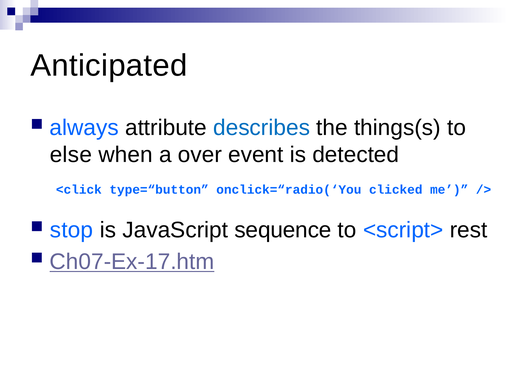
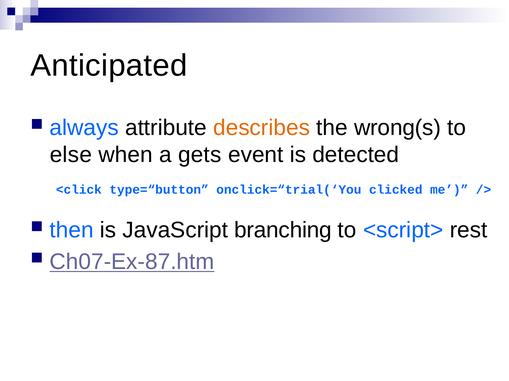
describes colour: blue -> orange (262, 128)
things(s: things(s -> wrong(s (398, 128)
over: over -> gets (200, 155)
onclick=“radio(‘You: onclick=“radio(‘You -> onclick=“trial(‘You (289, 190)
stop: stop -> then (72, 230)
sequence: sequence -> branching (283, 230)
Ch07-Ex-17.htm: Ch07-Ex-17.htm -> Ch07-Ex-87.htm (132, 262)
